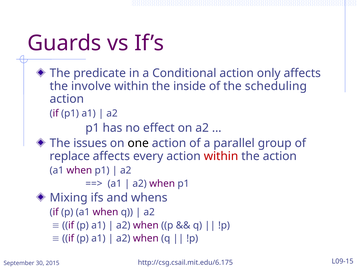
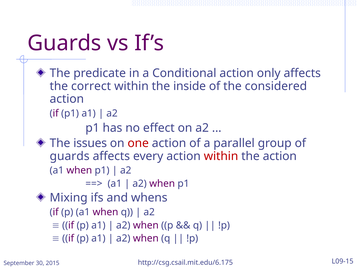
involve: involve -> correct (91, 86)
scheduling: scheduling -> considered (276, 86)
one colour: black -> red (138, 143)
replace: replace -> guards (70, 156)
